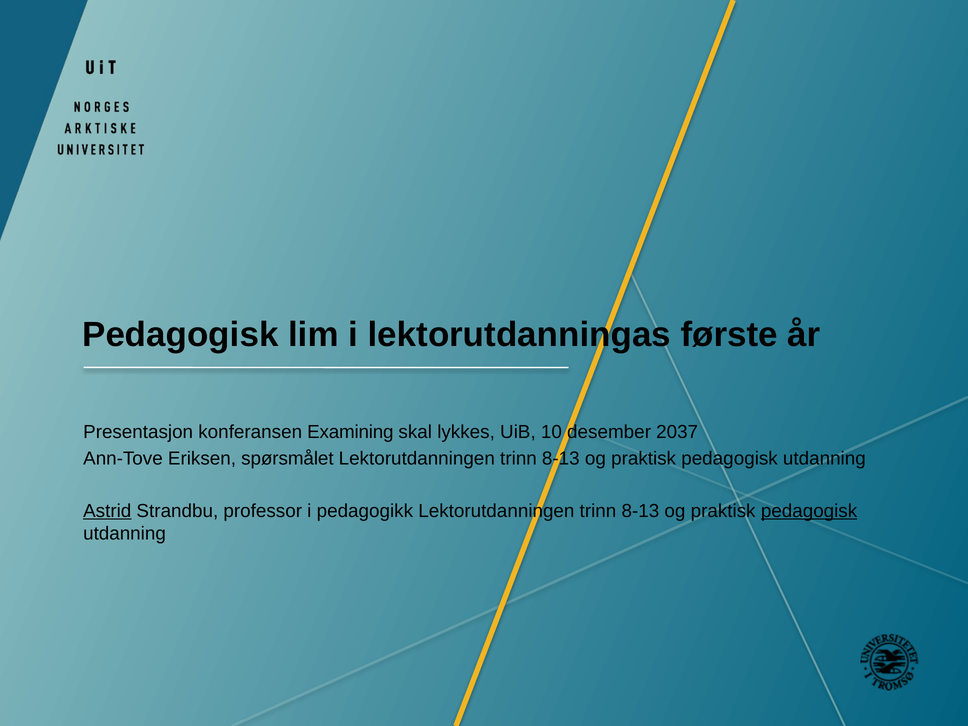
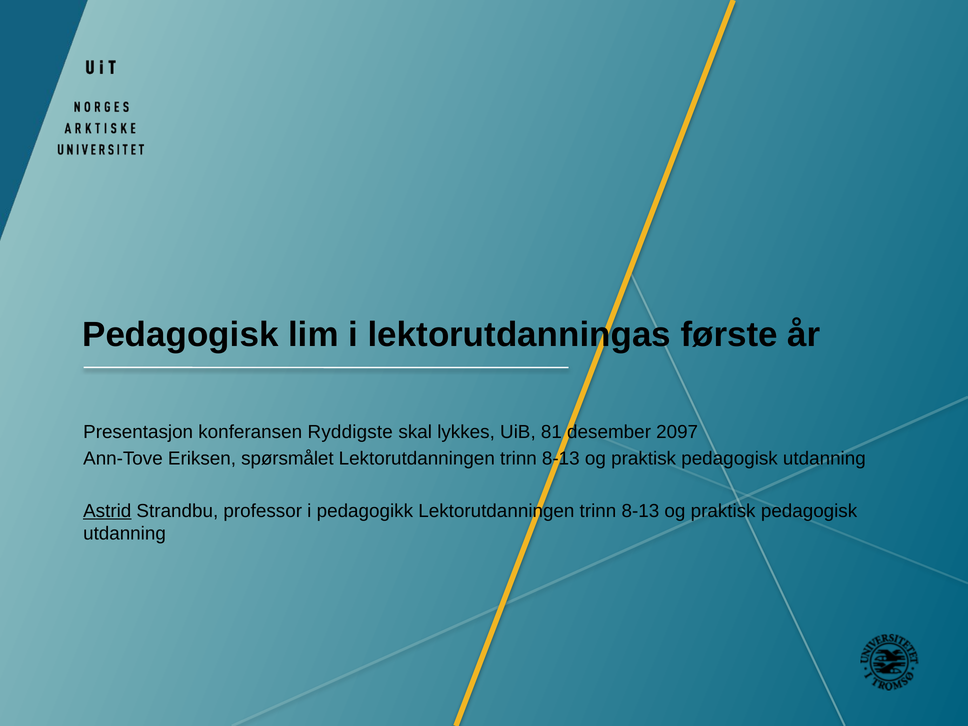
Examining: Examining -> Ryddigste (350, 432)
10: 10 -> 81 (551, 432)
2037: 2037 -> 2097 (677, 432)
pedagogisk underline: present -> none (809, 511)
